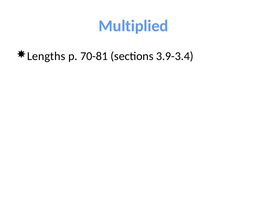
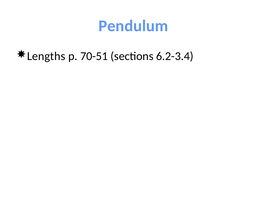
Multiplied: Multiplied -> Pendulum (133, 26)
70-81: 70-81 -> 70-51 (94, 56)
3.9-3.4: 3.9-3.4 -> 6.2-3.4 (175, 56)
